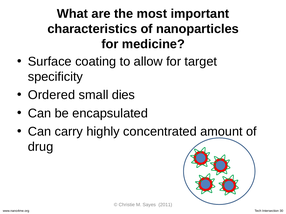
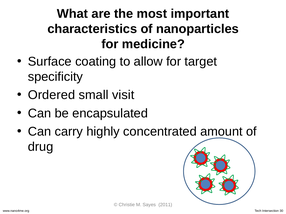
dies: dies -> visit (123, 95)
